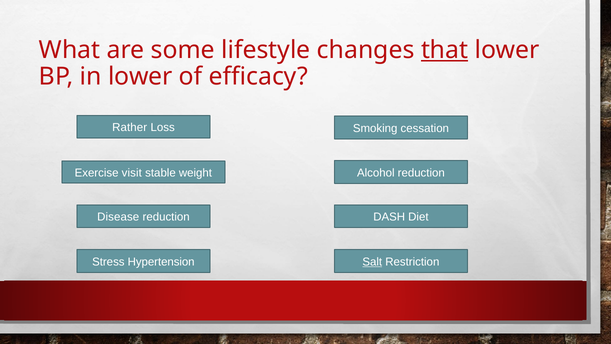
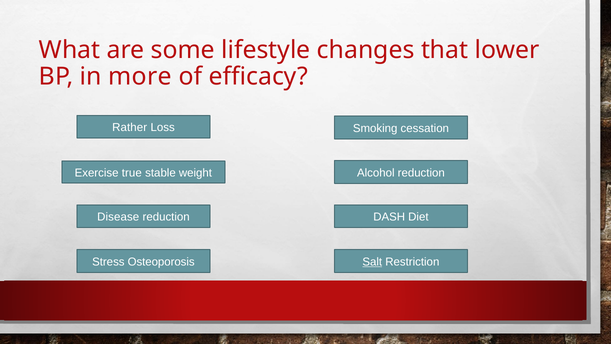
that underline: present -> none (445, 50)
in lower: lower -> more (140, 77)
visit: visit -> true (132, 173)
Hypertension: Hypertension -> Osteoporosis (161, 262)
